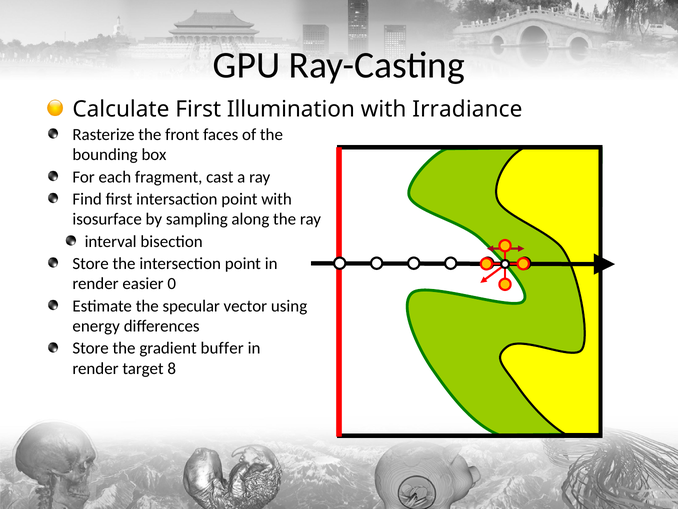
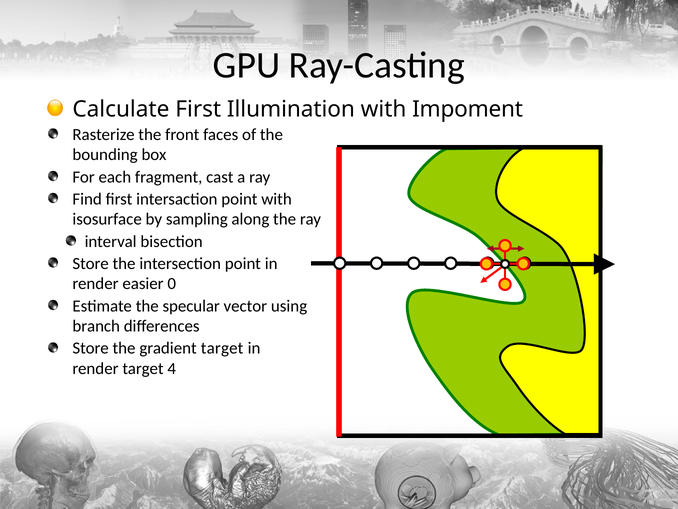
Irradiance: Irradiance -> Impoment (468, 109)
energy: energy -> branch (96, 326)
gradient buffer: buffer -> target (222, 348)
8: 8 -> 4 (172, 368)
